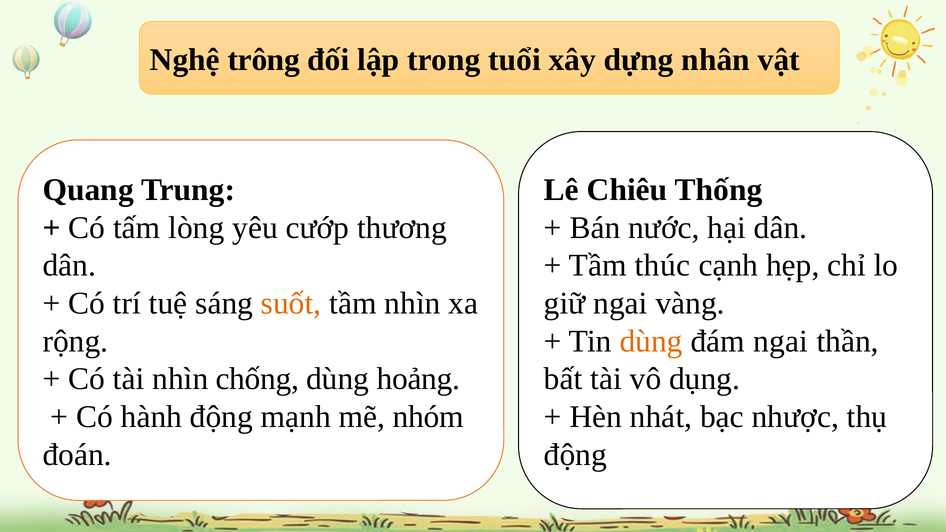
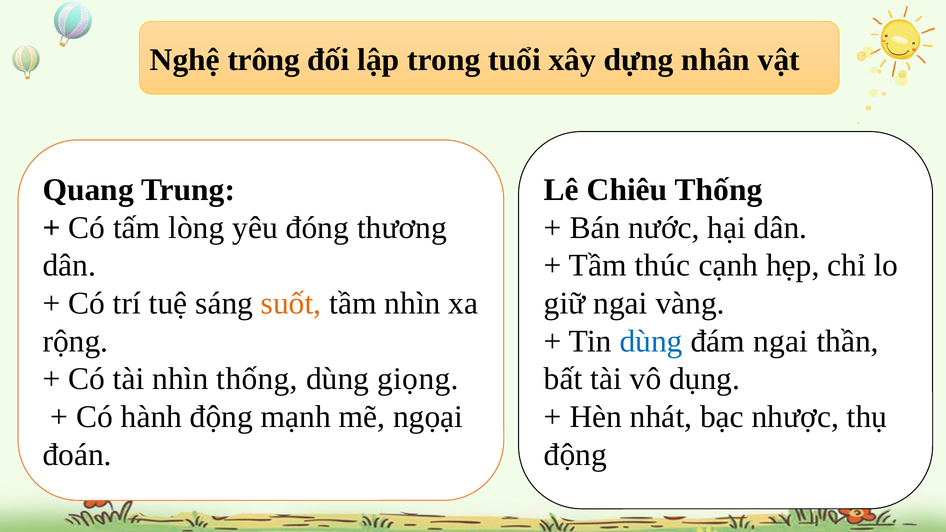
cướp: cướp -> đóng (317, 228)
dùng colour: orange -> blue (651, 341)
nhìn chống: chống -> thống (257, 379)
hoảng: hoảng -> giọng (418, 379)
nhóm: nhóm -> ngọại (428, 417)
